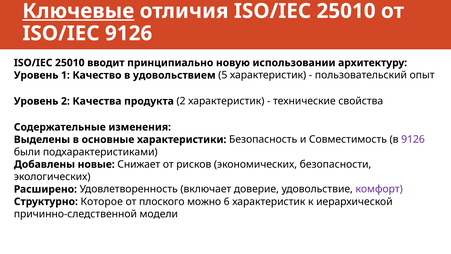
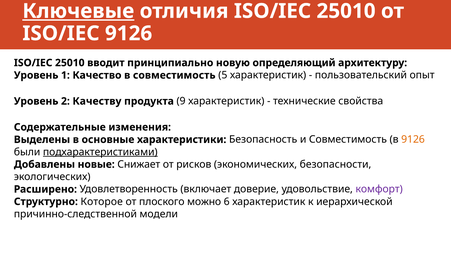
использовании: использовании -> определяющий (294, 63)
в удовольствием: удовольствием -> совместимость (174, 75)
Качества: Качества -> Качеству (97, 101)
продукта 2: 2 -> 9 (181, 101)
9126 colour: purple -> orange (413, 139)
подхарактеристиками underline: none -> present (100, 152)
